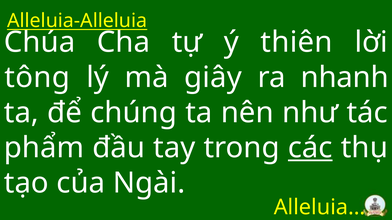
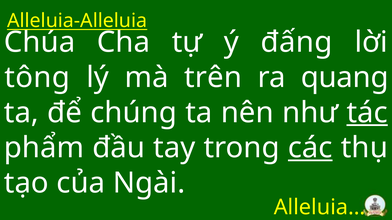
thiên: thiên -> đấng (297, 42)
giây: giây -> trên (213, 78)
nhanh: nhanh -> quang (345, 78)
tác underline: none -> present (367, 113)
